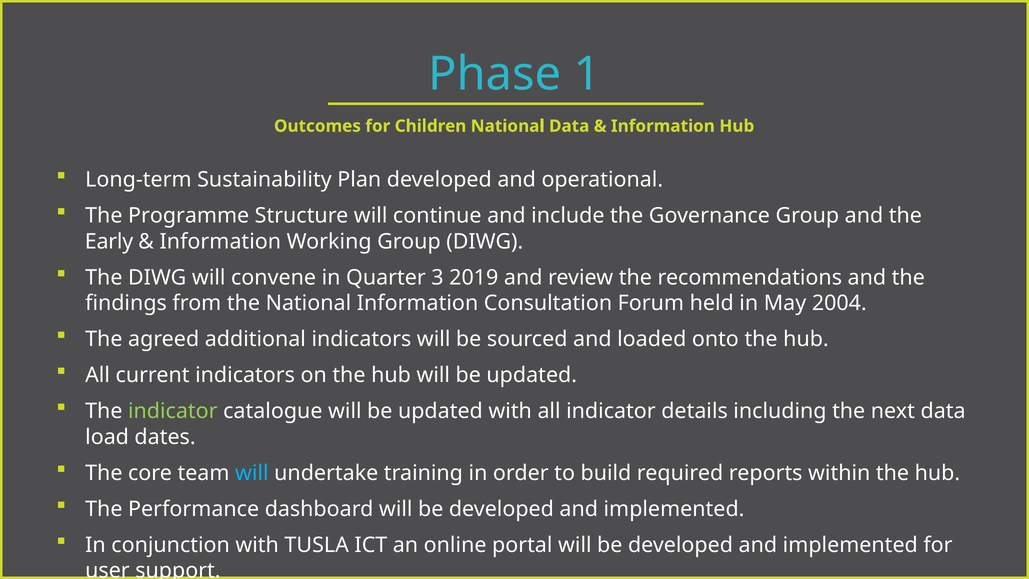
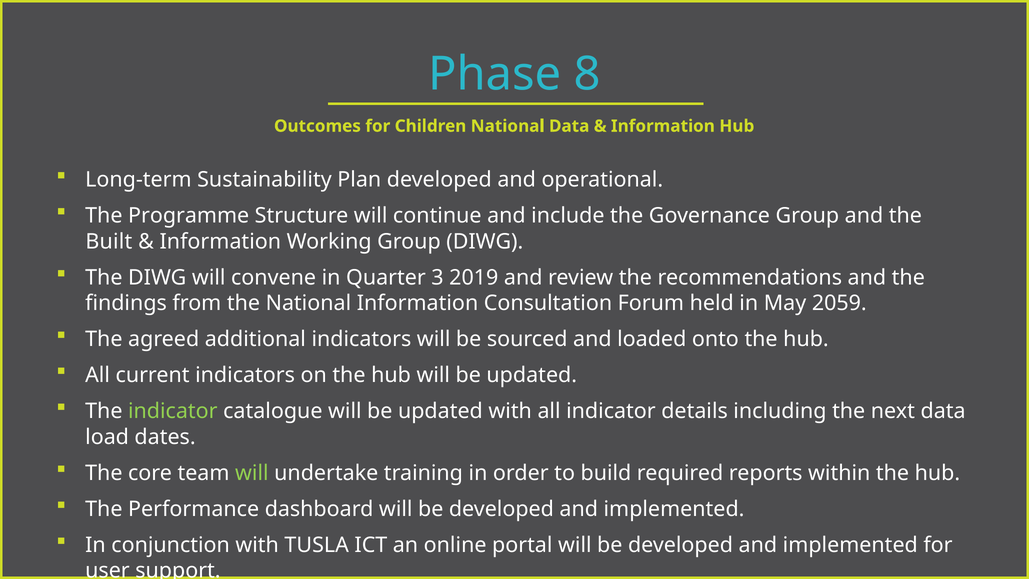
1: 1 -> 8 (587, 74)
Early: Early -> Built (109, 241)
2004: 2004 -> 2059 (839, 303)
will colour: light blue -> light green (252, 473)
